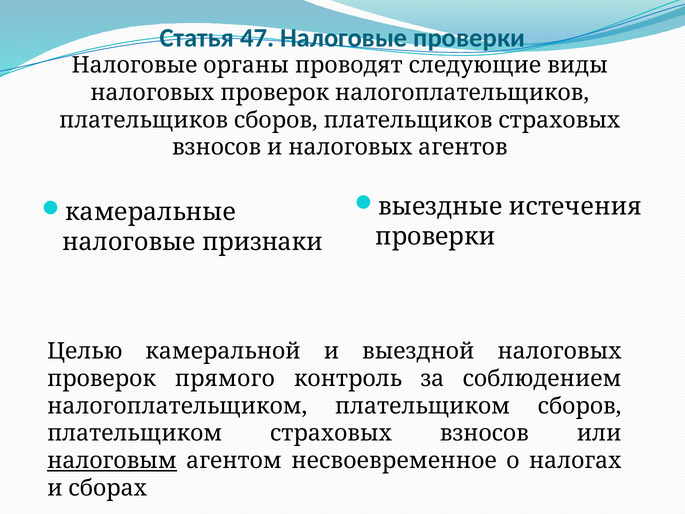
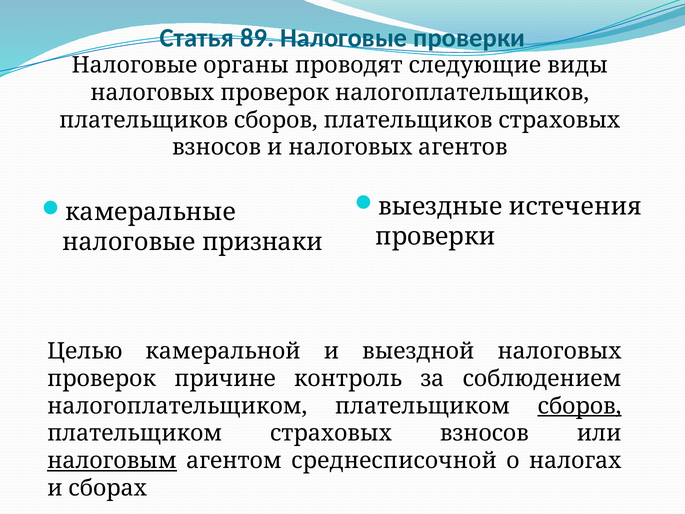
47: 47 -> 89 (257, 38)
прямого: прямого -> причине (225, 378)
сборов underline: none -> present (580, 406)
несвоевременное: несвоевременное -> среднесписочной (394, 461)
